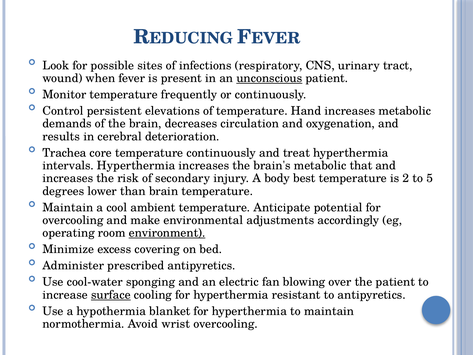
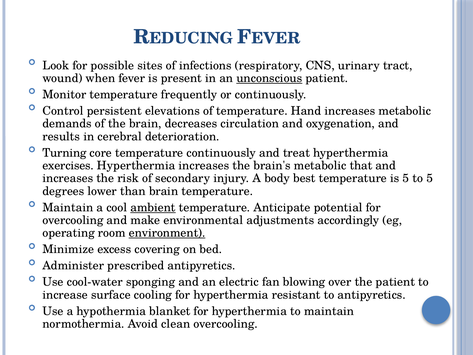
Trachea: Trachea -> Turning (64, 153)
intervals: intervals -> exercises (68, 165)
is 2: 2 -> 5 (406, 178)
ambient underline: none -> present (153, 207)
surface underline: present -> none (111, 295)
wrist: wrist -> clean (176, 324)
